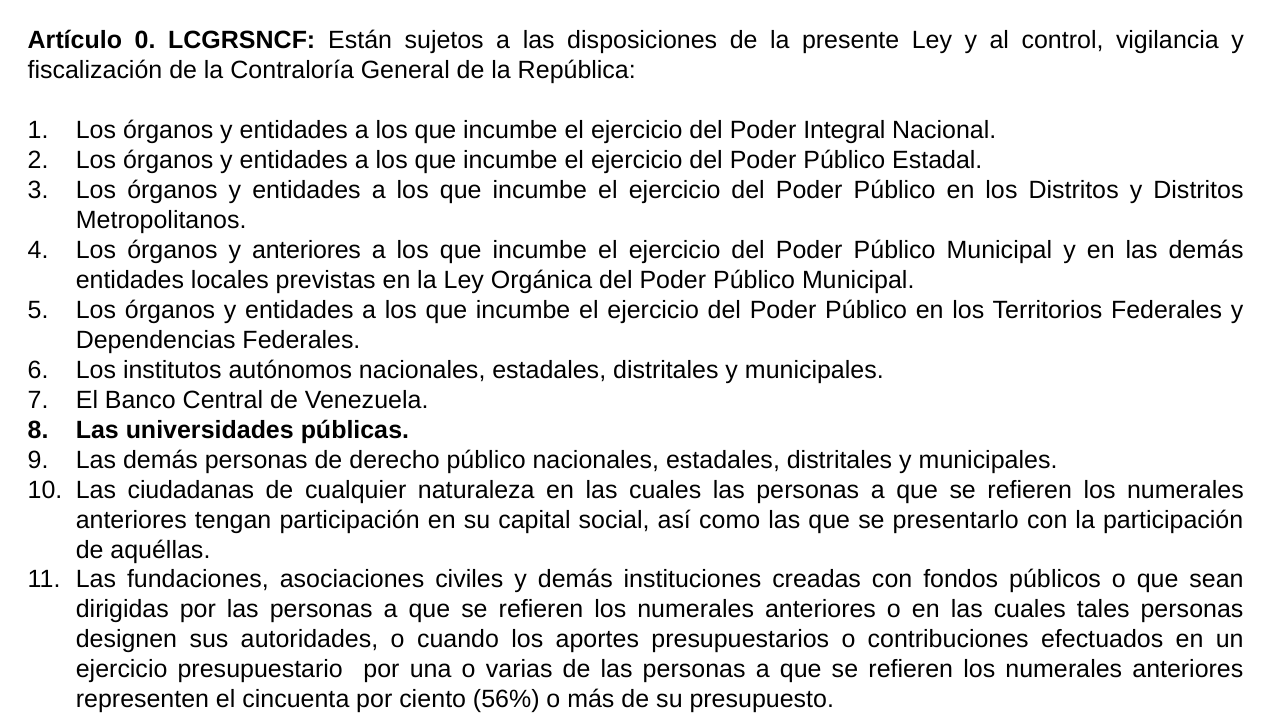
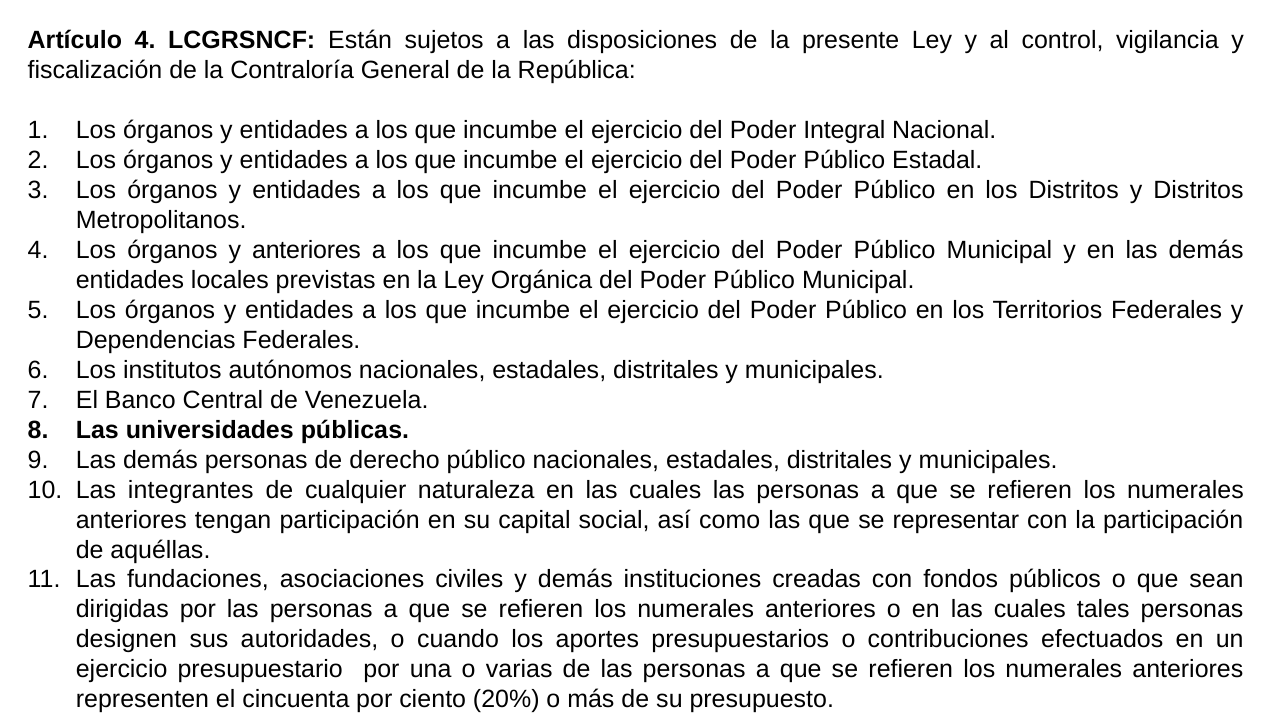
Artículo 0: 0 -> 4 (145, 40)
ciudadanas: ciudadanas -> integrantes (191, 490)
presentarlo: presentarlo -> representar (956, 520)
56%: 56% -> 20% (506, 699)
